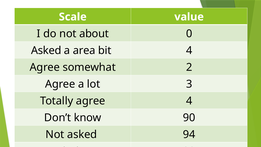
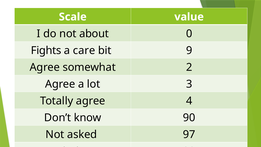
Asked: Asked -> Fights (46, 50)
area: area -> care (84, 50)
bit 4: 4 -> 9 (189, 50)
94: 94 -> 97 (189, 134)
